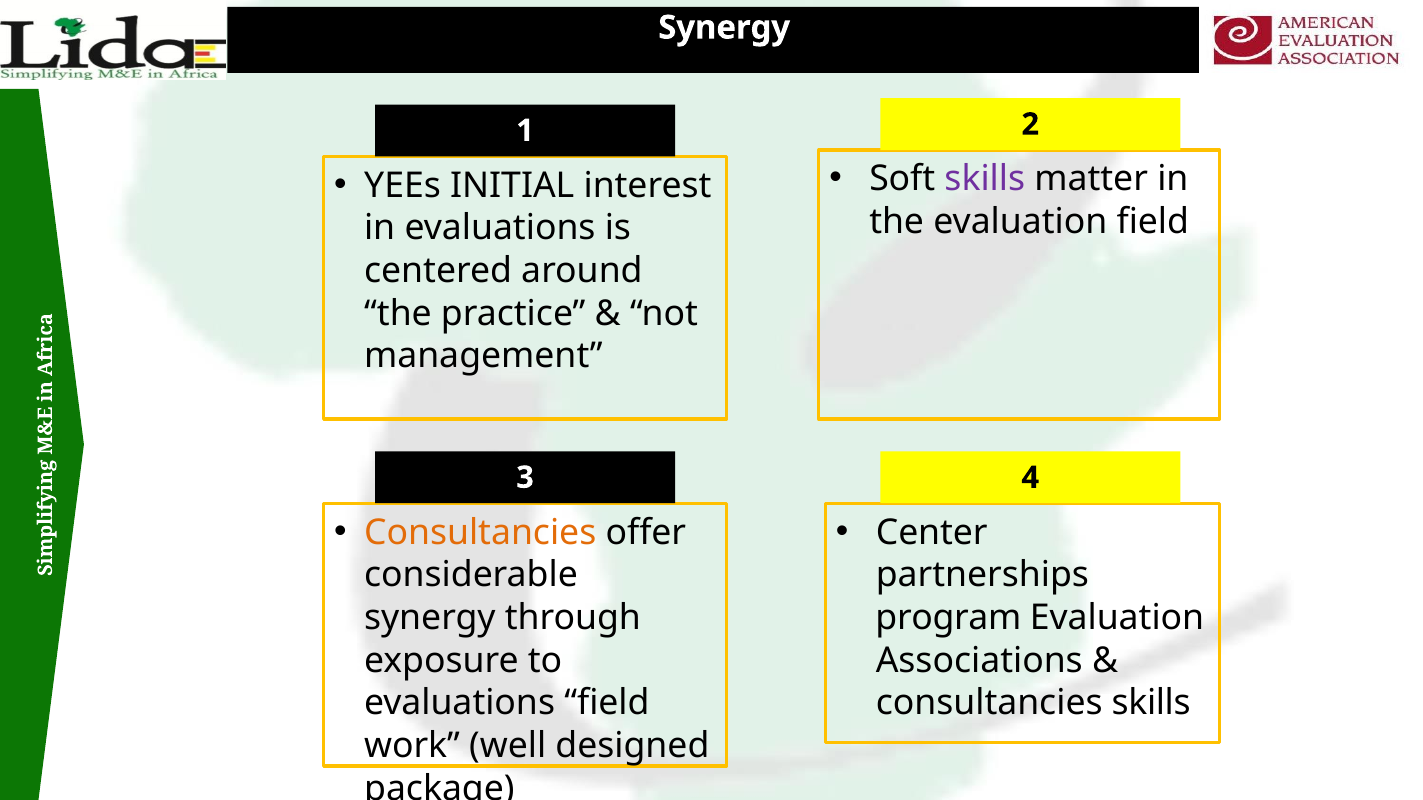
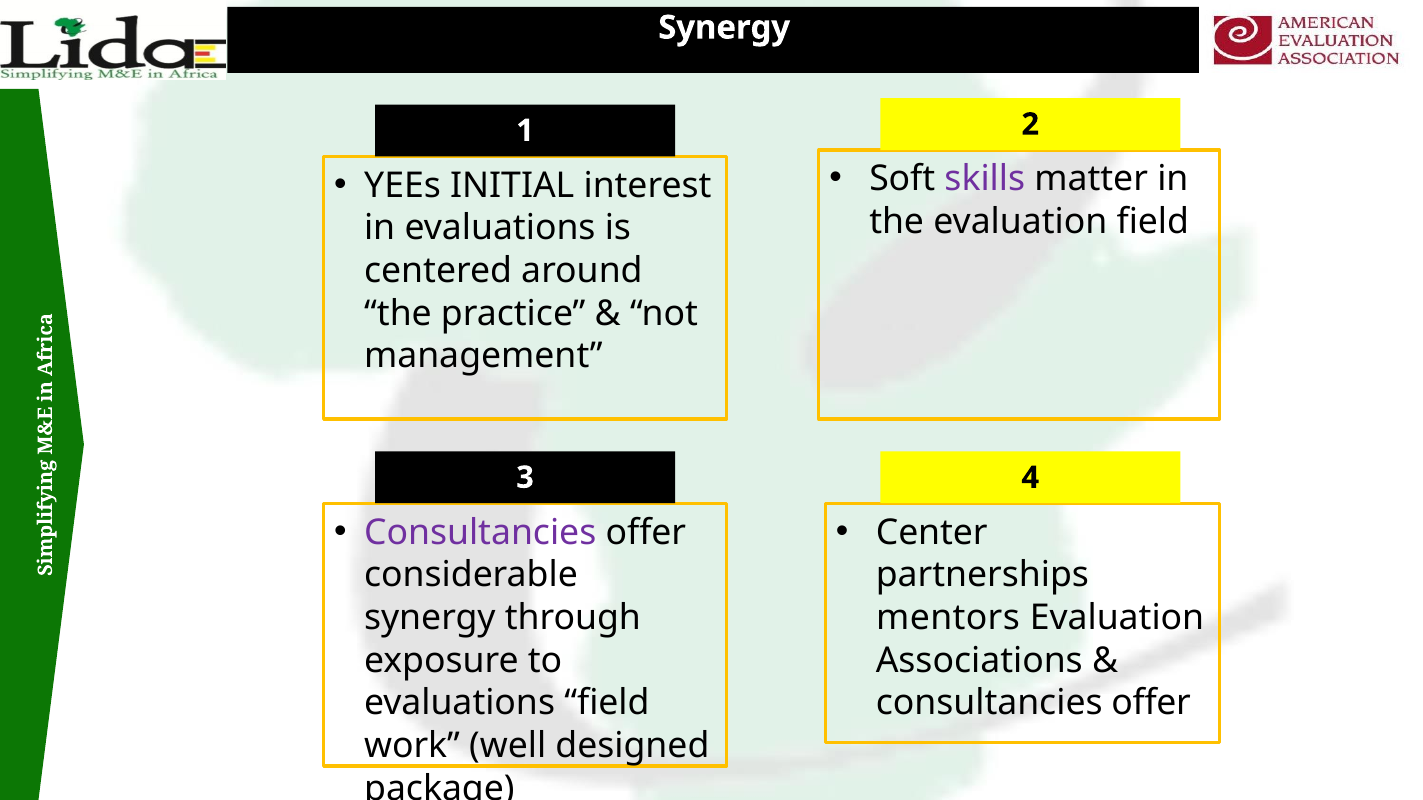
Consultancies colour: orange -> purple (480, 533)
program: program -> mentors (948, 618)
skills: skills -> offer (1151, 703)
